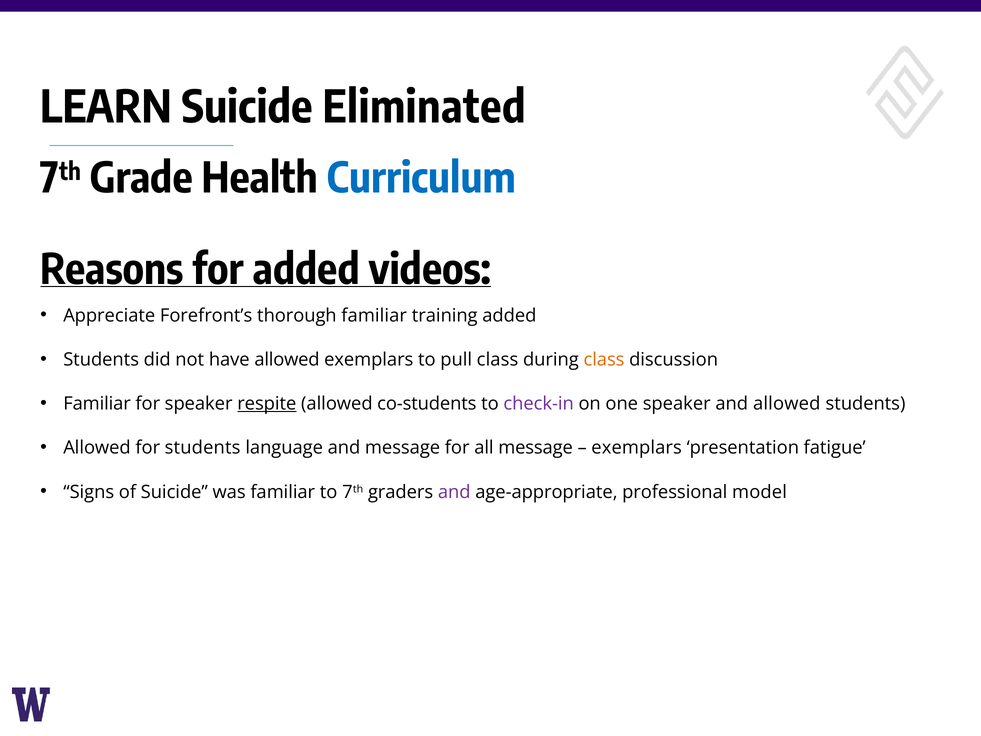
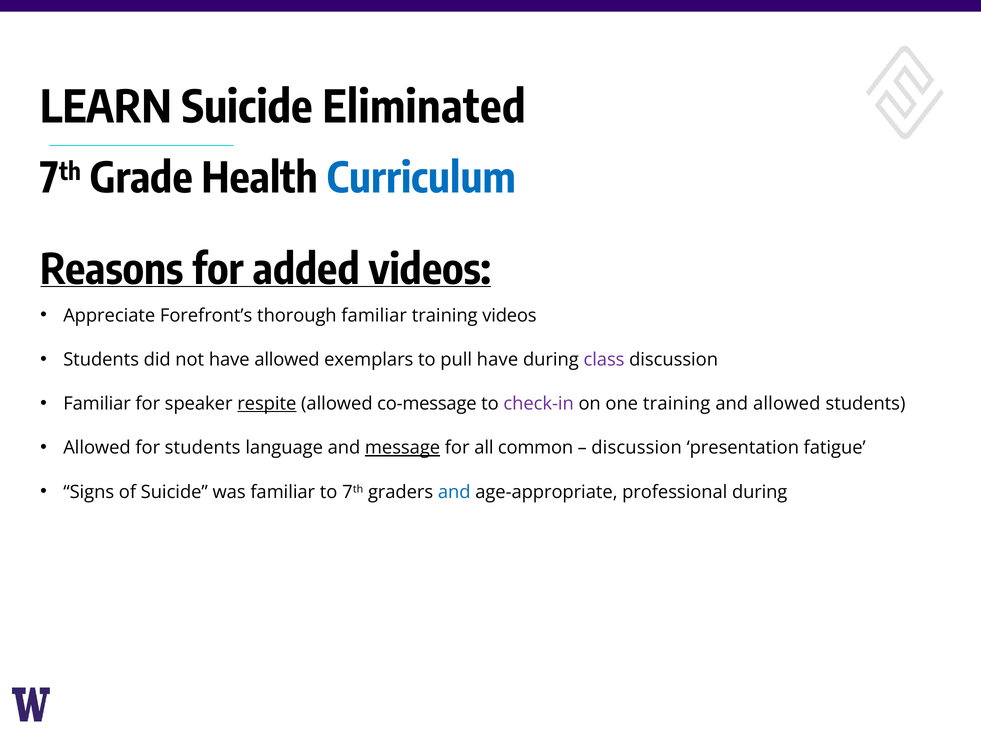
training added: added -> videos (509, 315)
pull class: class -> have (497, 359)
class colour: orange -> purple (604, 359)
co-students: co-students -> co-message (427, 404)
one speaker: speaker -> training (677, 404)
message underline: none -> present (403, 448)
all message: message -> common (536, 448)
exemplars: exemplars -> discussion (637, 448)
and colour: purple -> blue (454, 492)
professional model: model -> during (760, 492)
